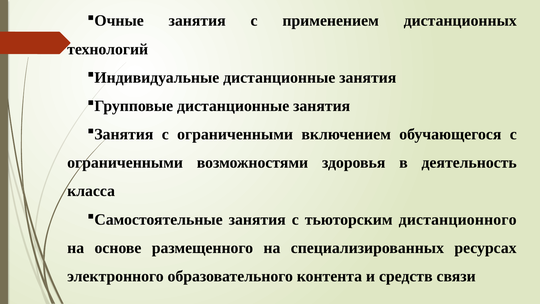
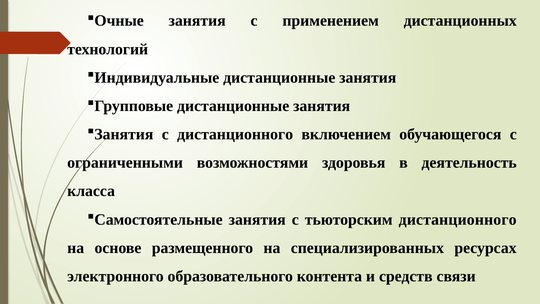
ограниченными: ограниченными -> дистанционного (235, 134)
